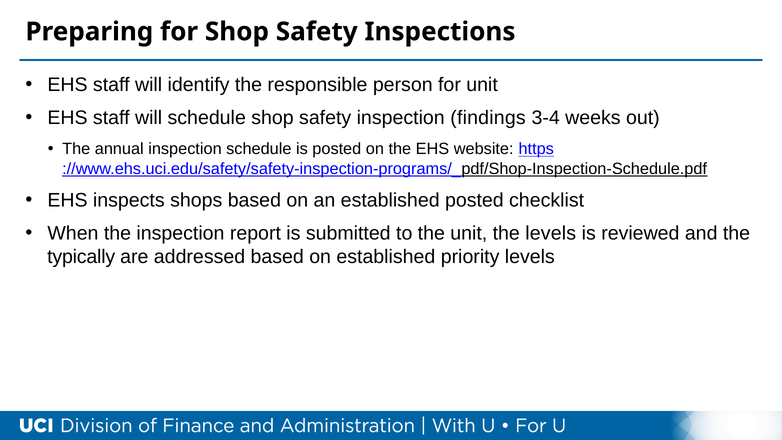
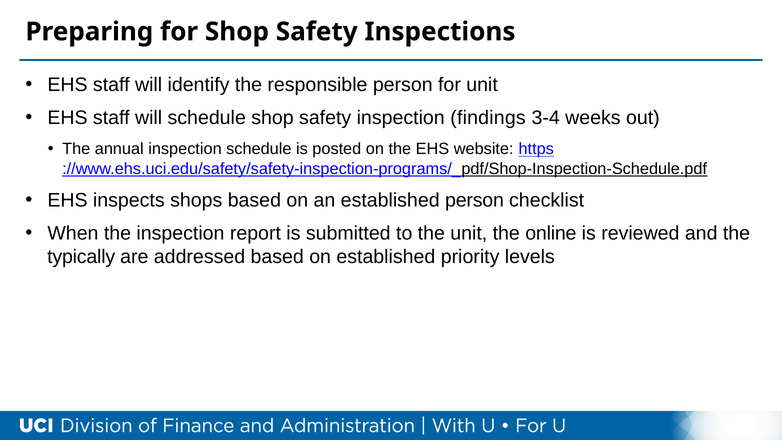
established posted: posted -> person (474, 200)
the levels: levels -> online (551, 233)
